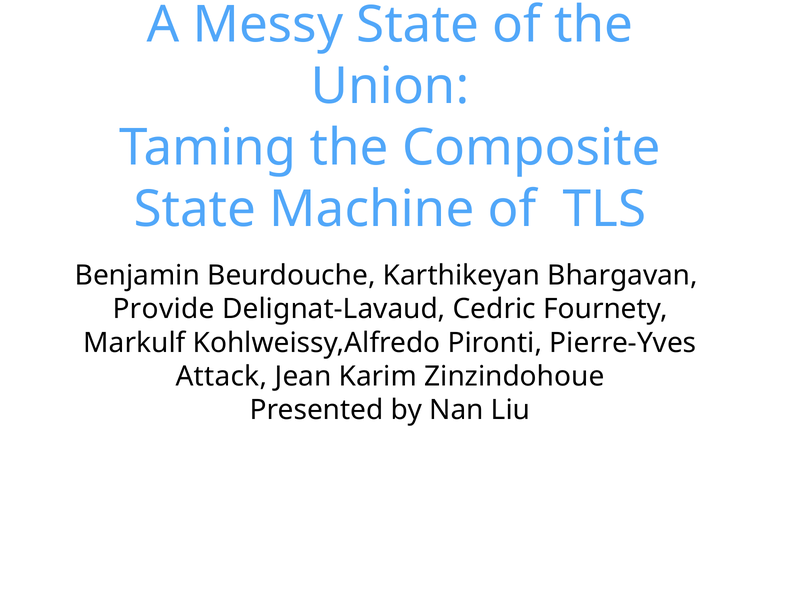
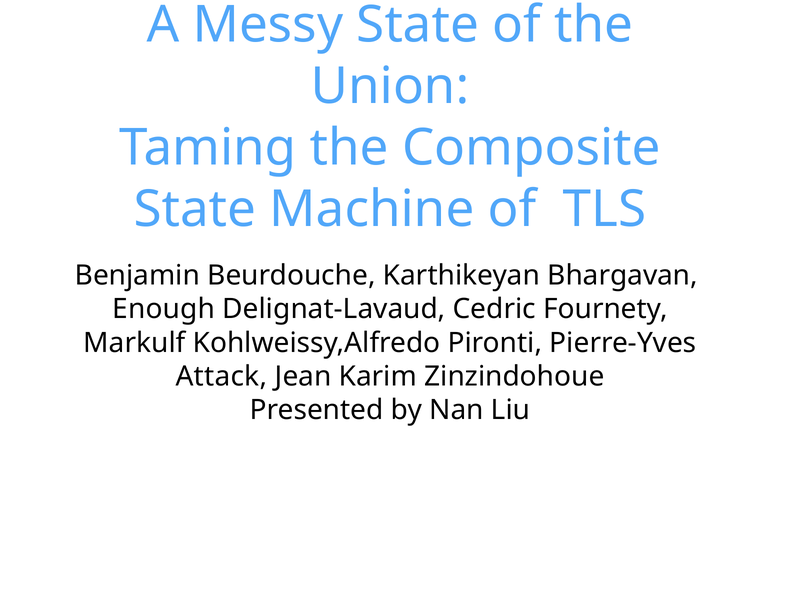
Provide: Provide -> Enough (164, 309)
